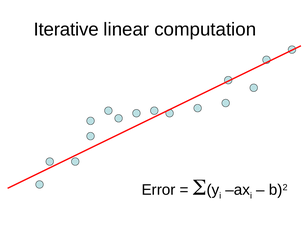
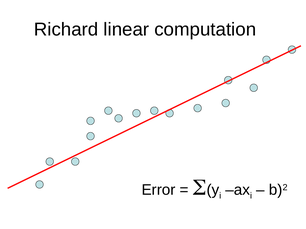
Iterative: Iterative -> Richard (66, 30)
